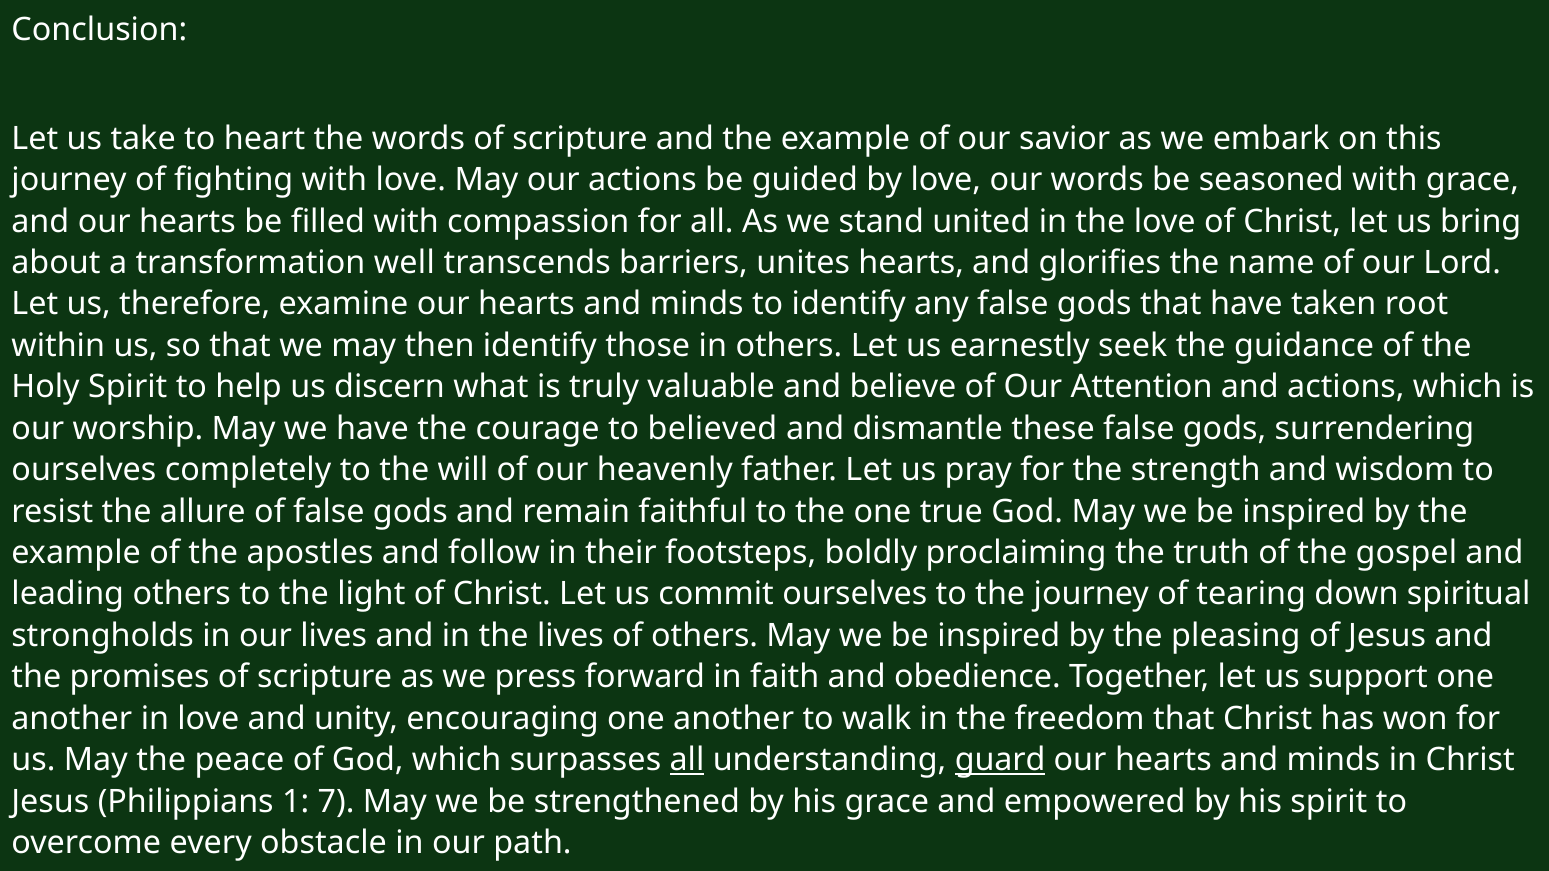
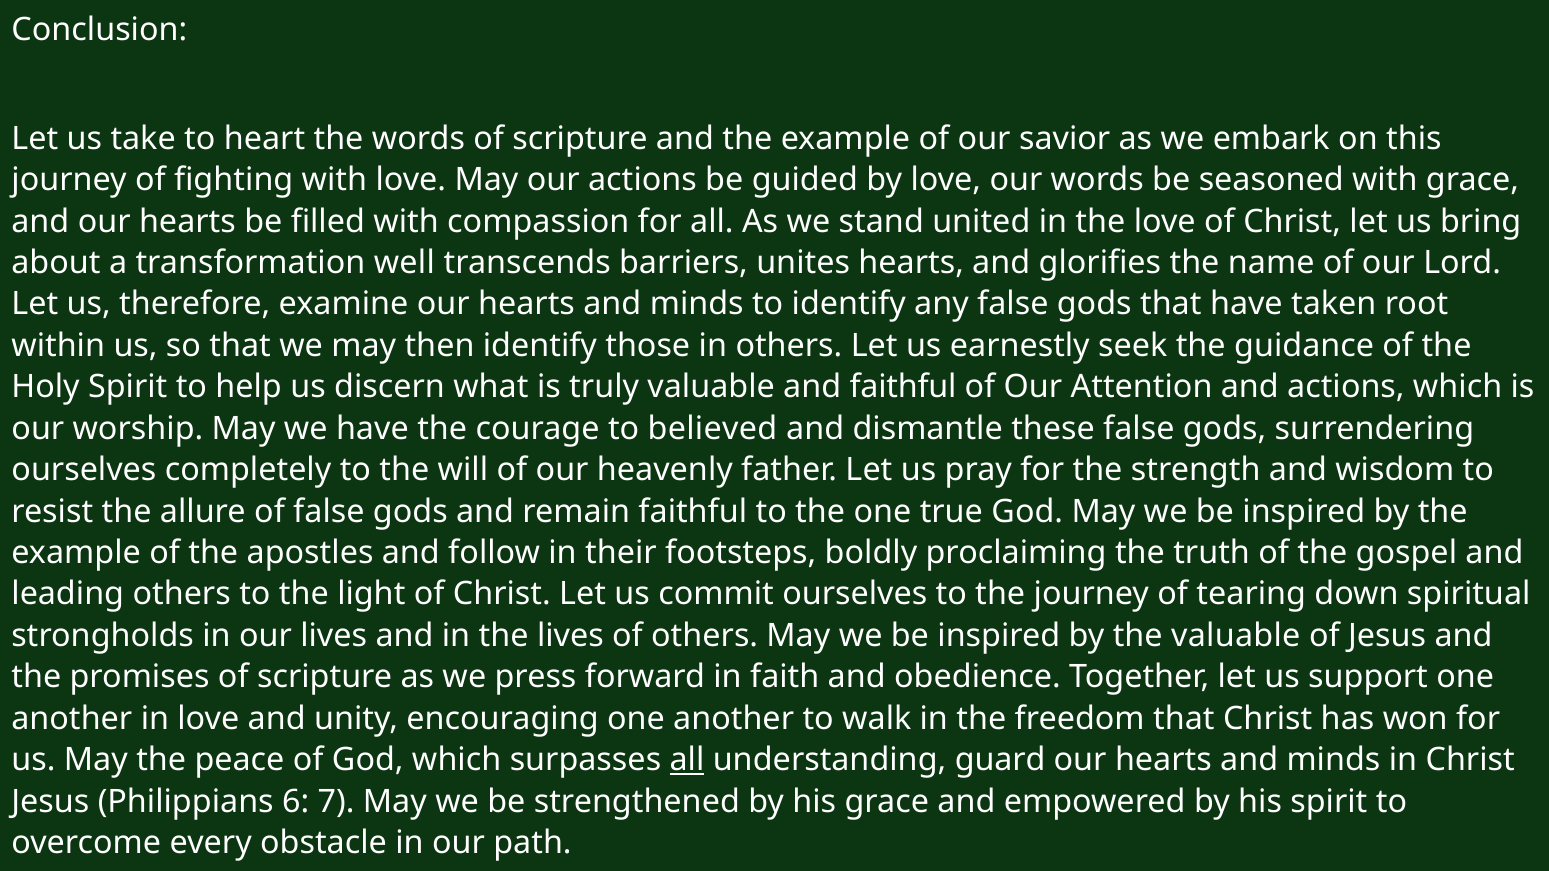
and believe: believe -> faithful (903, 387)
the pleasing: pleasing -> valuable (1236, 636)
guard underline: present -> none (1000, 760)
1: 1 -> 6 (296, 802)
